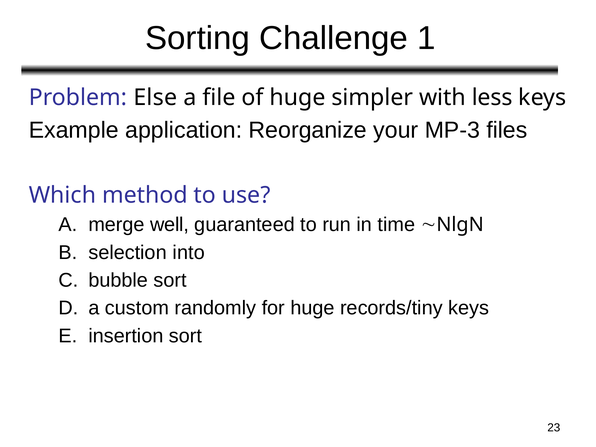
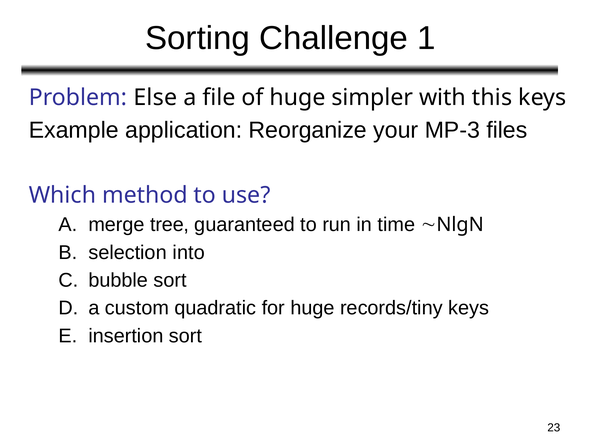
less: less -> this (492, 98)
well: well -> tree (170, 225)
randomly: randomly -> quadratic (215, 308)
